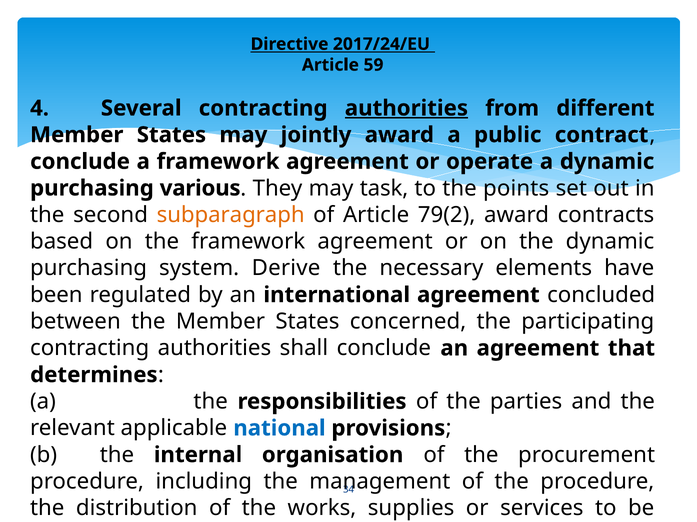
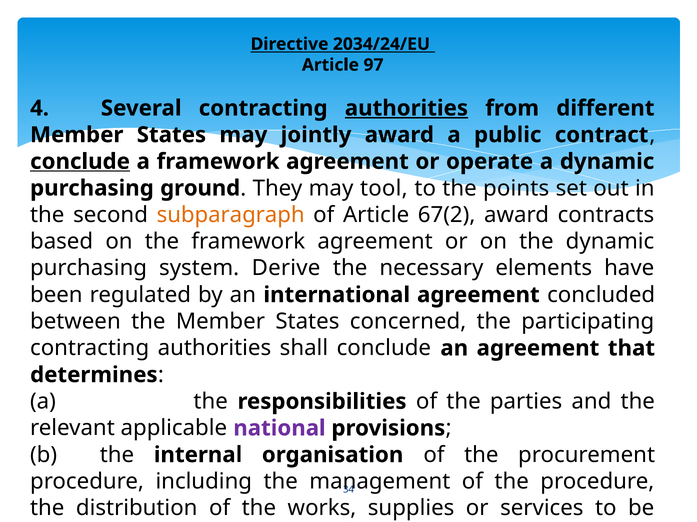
2017/24/EU: 2017/24/EU -> 2034/24/EU (382, 44)
59: 59 -> 97 (373, 65)
conclude underline: none -> present (80, 162)
various: various -> ground (200, 188)
task: task -> tool (384, 188)
79(2: 79(2 -> 67(2 (447, 215)
national colour: blue -> purple (279, 429)
